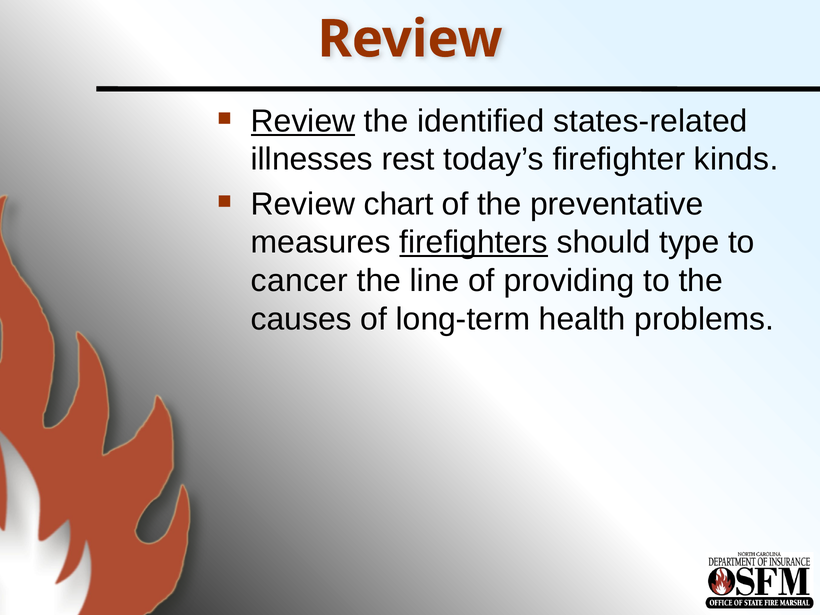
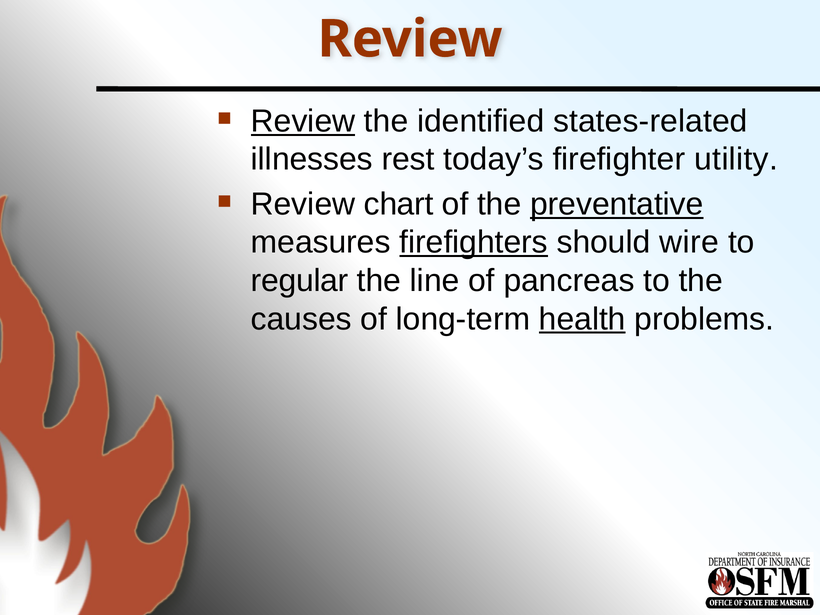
kinds: kinds -> utility (736, 159)
preventative underline: none -> present (617, 204)
type: type -> wire (689, 242)
cancer: cancer -> regular (300, 281)
providing: providing -> pancreas (569, 281)
health underline: none -> present (582, 319)
